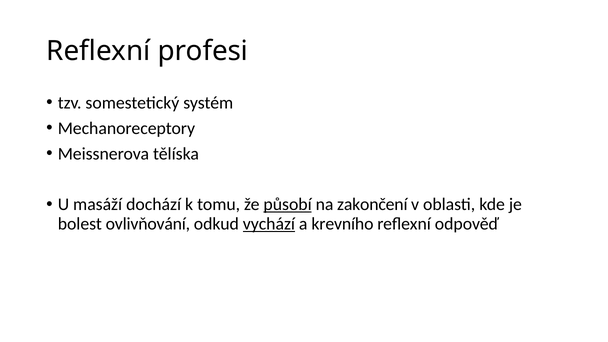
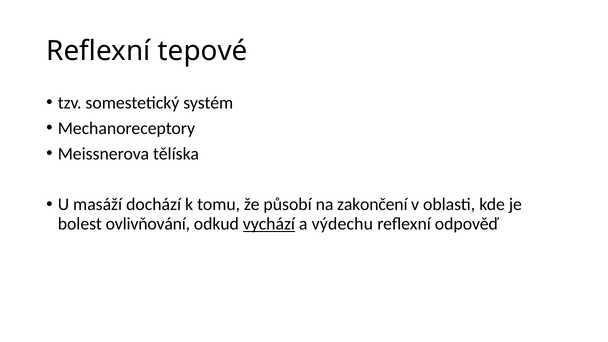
profesi: profesi -> tepové (203, 51)
působí underline: present -> none (288, 205)
krevního: krevního -> výdechu (342, 224)
